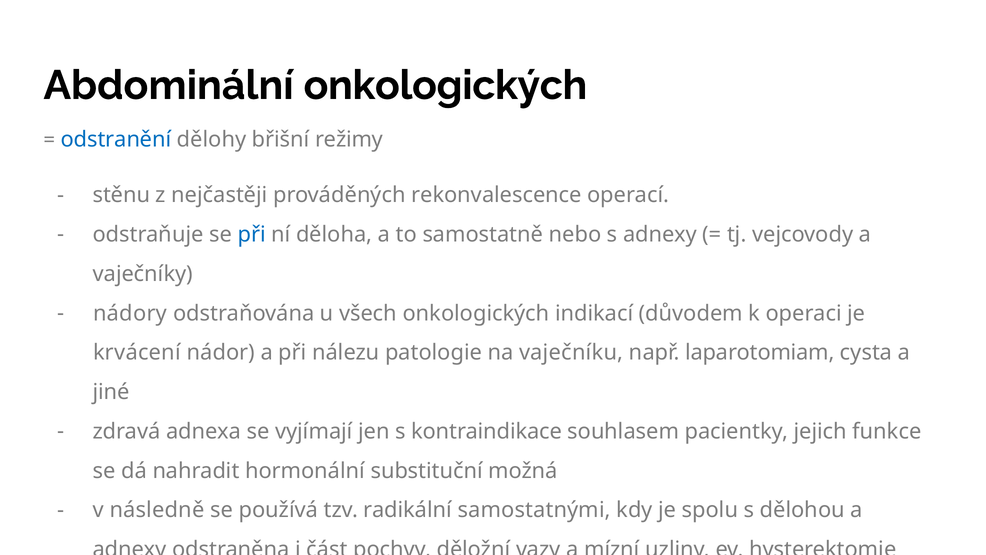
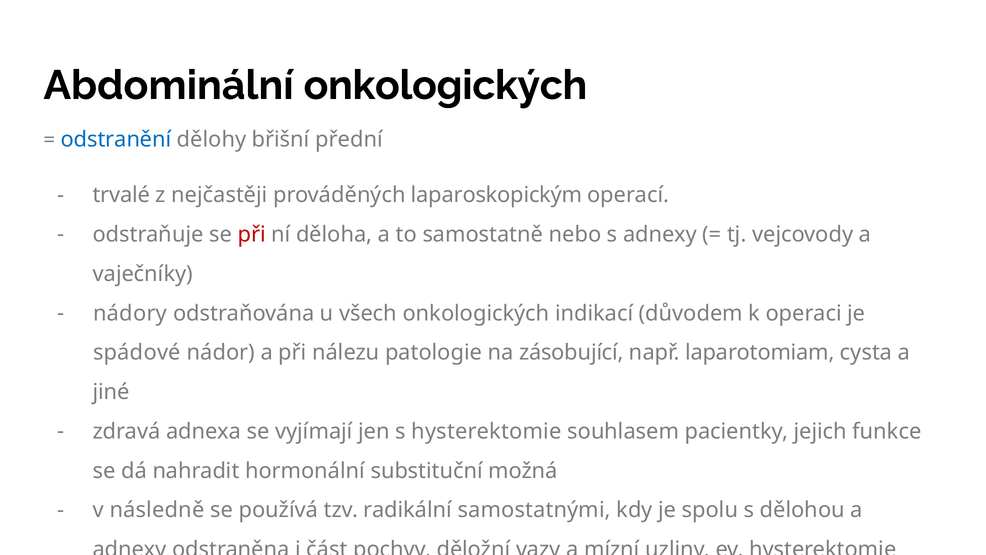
režimy: režimy -> přední (349, 139)
stěnu: stěnu -> trvalé (121, 195)
rekonvalescence: rekonvalescence -> laparoskopickým (497, 195)
při colour: blue -> red (252, 234)
krvácení: krvácení -> spádové (137, 352)
vaječníku: vaječníku -> zásobující (571, 352)
s kontraindikace: kontraindikace -> hysterektomie (486, 431)
